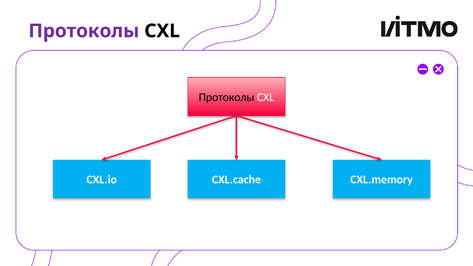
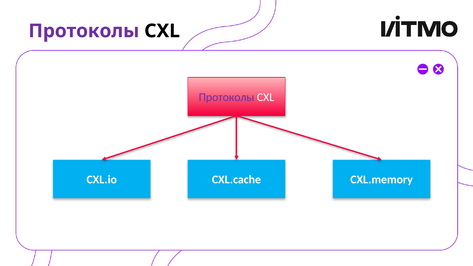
Протоколы colour: black -> purple (226, 97)
